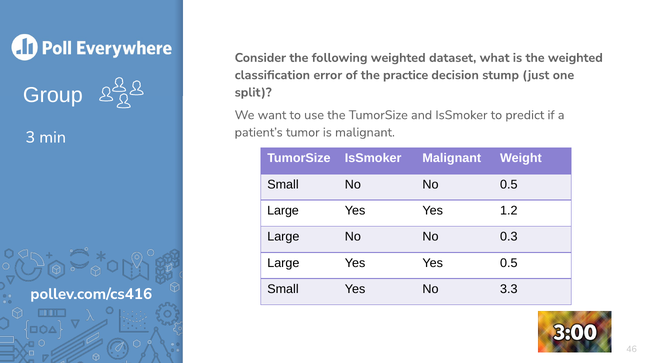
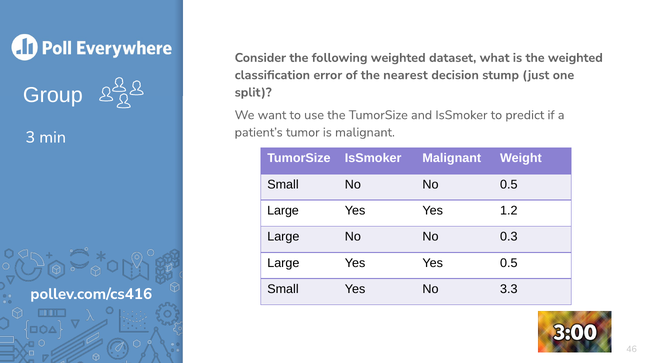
practice: practice -> nearest (406, 75)
